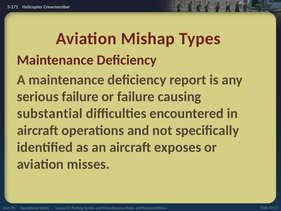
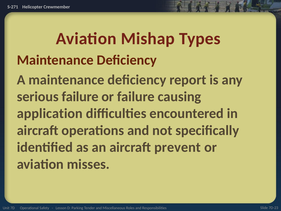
substantial: substantial -> application (50, 113)
exposes: exposes -> prevent (178, 147)
